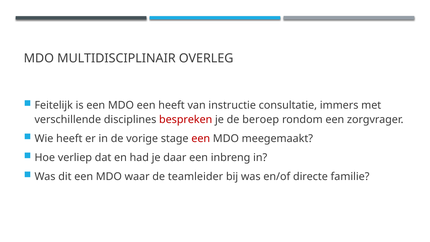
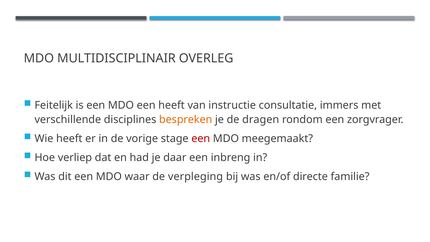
bespreken colour: red -> orange (186, 119)
beroep: beroep -> dragen (261, 119)
teamleider: teamleider -> verpleging (195, 177)
